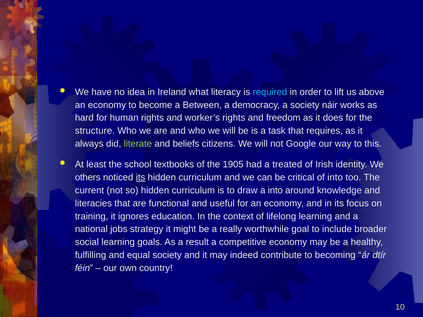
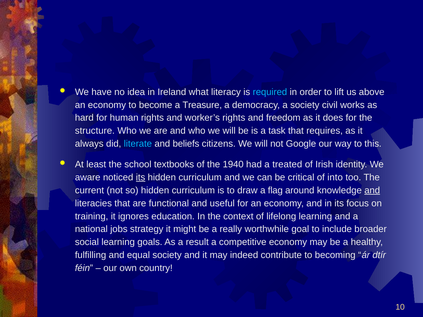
Between: Between -> Treasure (202, 105)
náir: náir -> civil (330, 105)
literate colour: light green -> light blue (138, 144)
1905: 1905 -> 1940 (233, 165)
others: others -> aware (88, 178)
a into: into -> flag (275, 190)
and underline: none -> present (372, 190)
